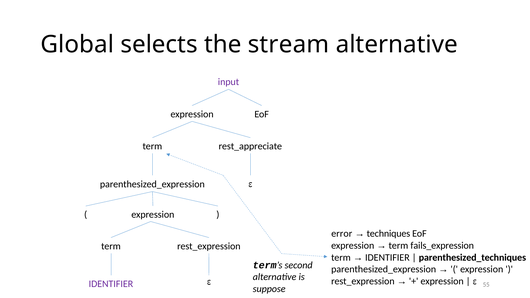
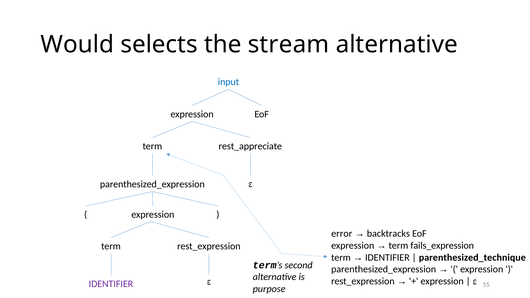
Global: Global -> Would (77, 45)
input colour: purple -> blue (229, 82)
techniques: techniques -> backtracks (388, 234)
parenthesized_techniques: parenthesized_techniques -> parenthesized_technique (472, 258)
suppose: suppose -> purpose (269, 289)
